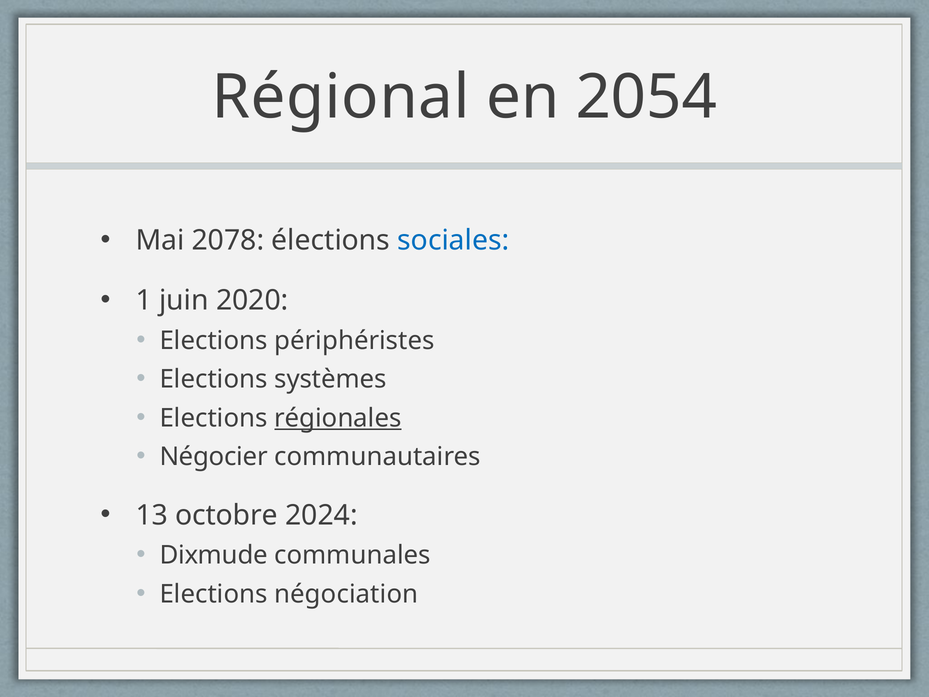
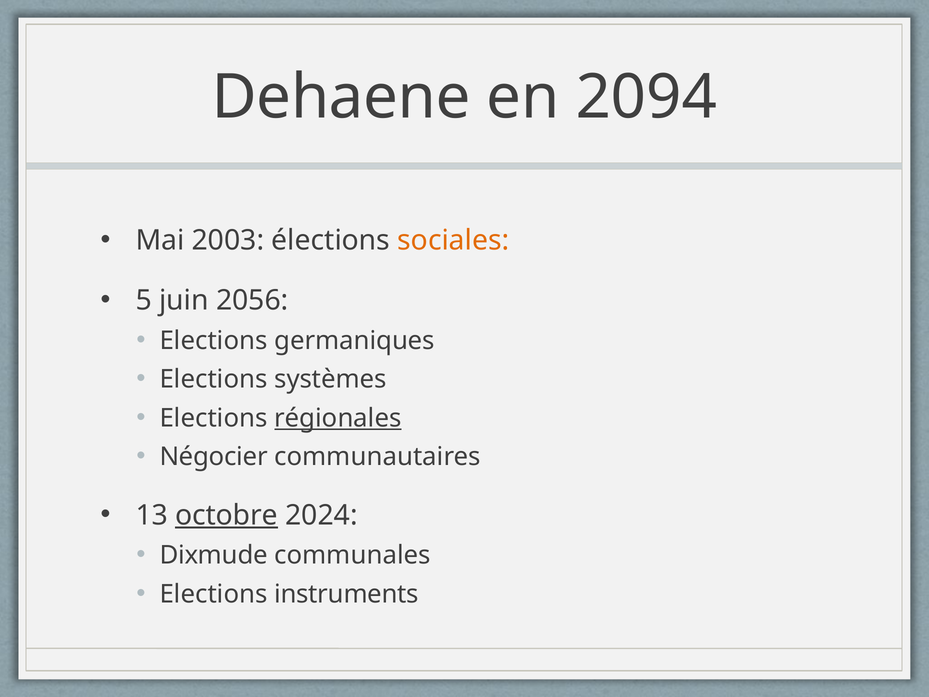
Régional: Régional -> Dehaene (341, 97)
2054: 2054 -> 2094 (646, 97)
2078: 2078 -> 2003 (228, 240)
sociales colour: blue -> orange (453, 240)
1: 1 -> 5 (144, 300)
2020: 2020 -> 2056 (252, 300)
périphéristes: périphéristes -> germaniques (355, 340)
octobre underline: none -> present (227, 515)
négociation: négociation -> instruments (346, 594)
